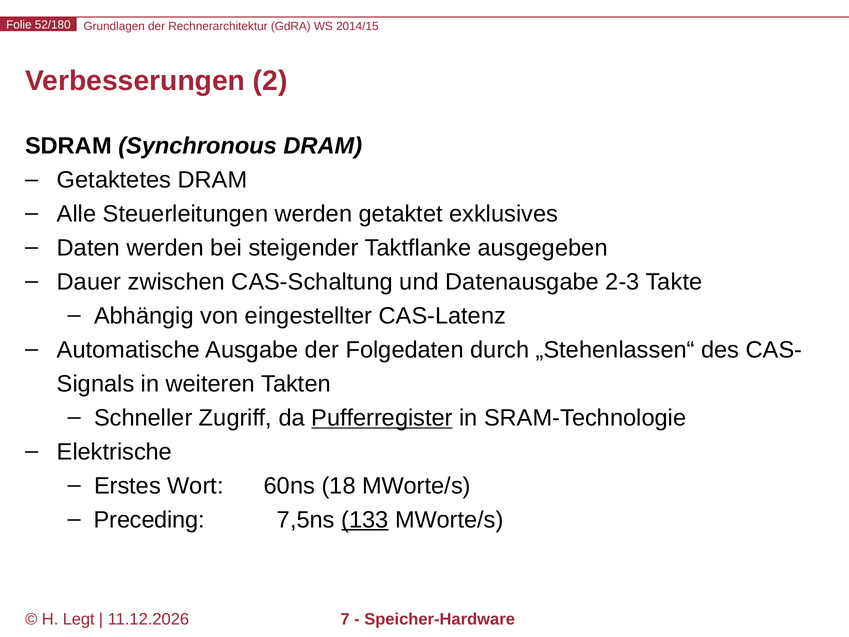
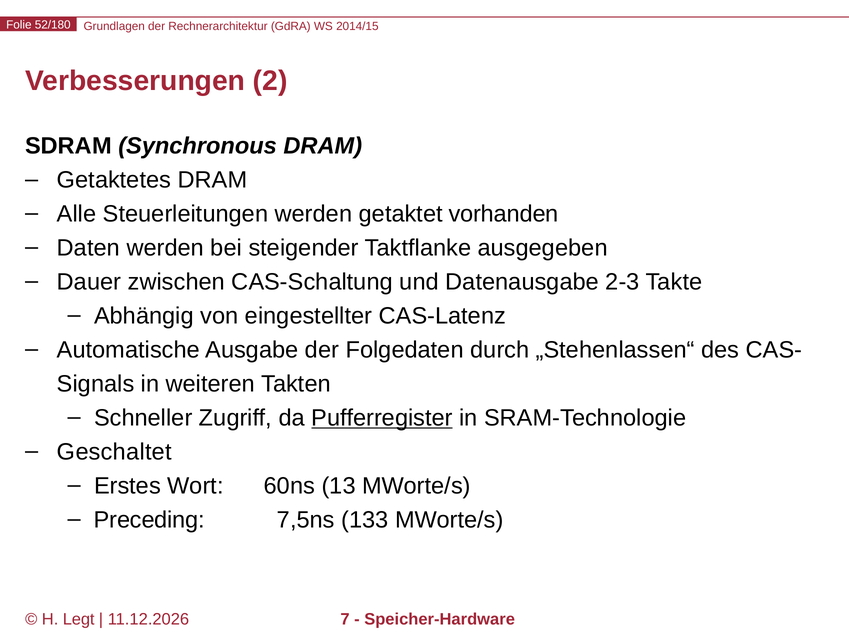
exklusives: exklusives -> vorhanden (504, 214)
Elektrische: Elektrische -> Geschaltet (114, 452)
18: 18 -> 13 (339, 486)
133 underline: present -> none (365, 520)
